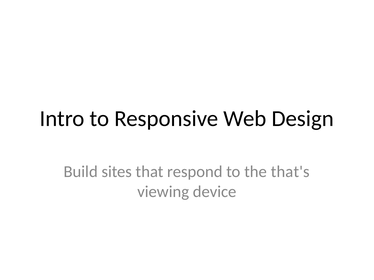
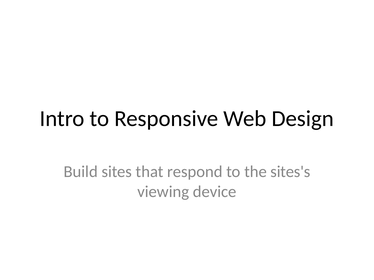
that's: that's -> sites's (290, 172)
